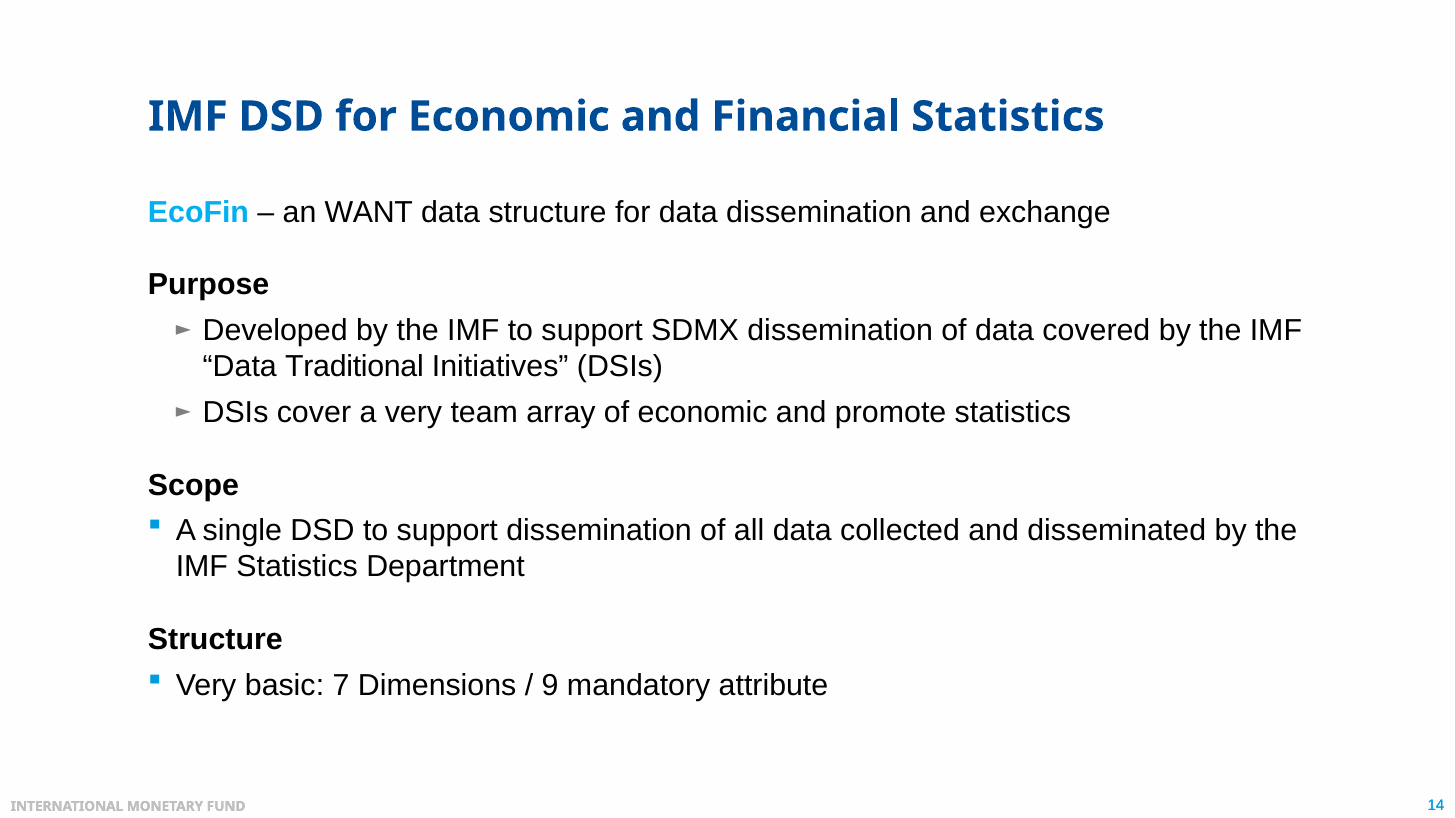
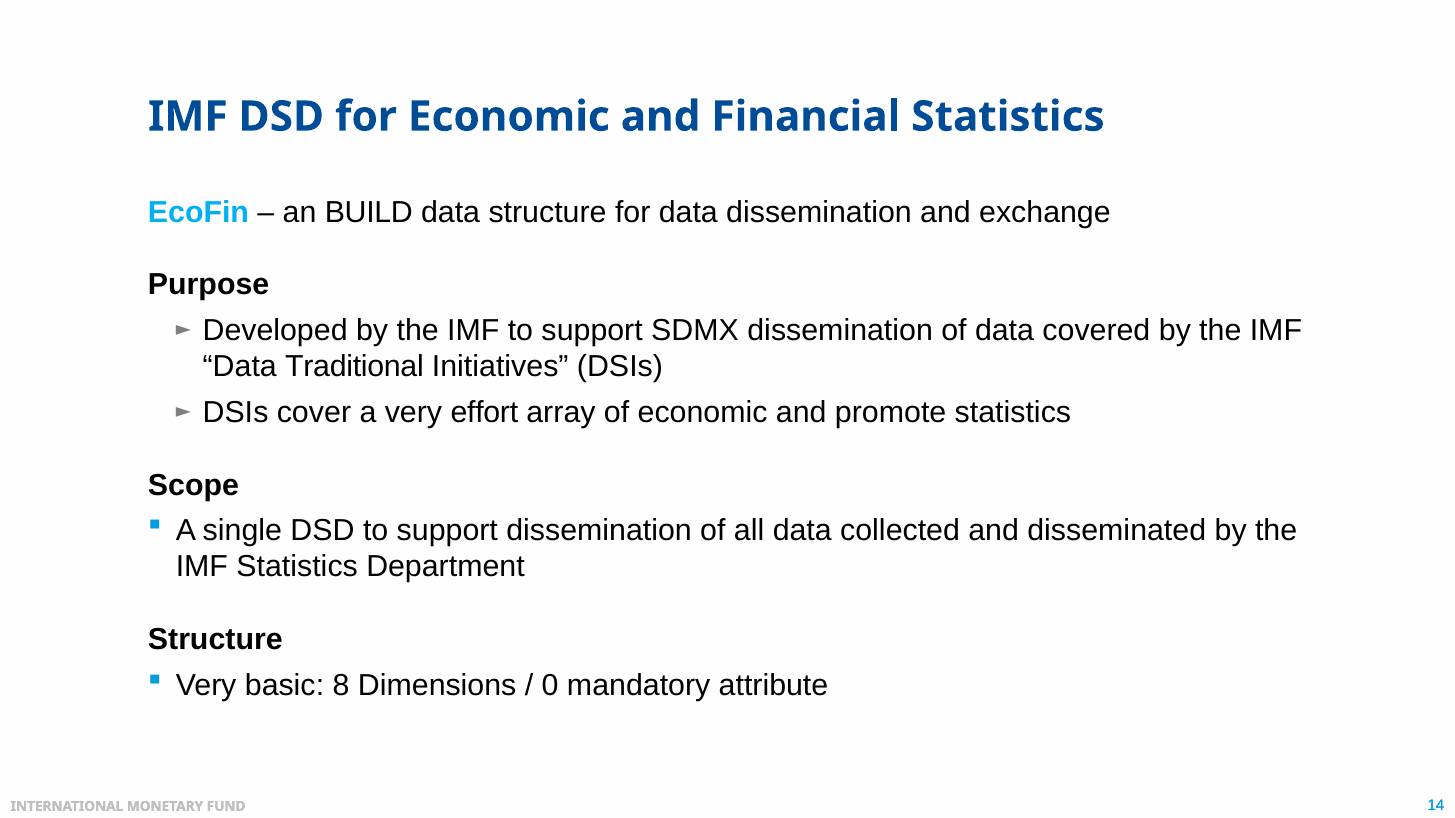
WANT: WANT -> BUILD (369, 212)
team: team -> effort (484, 412)
7: 7 -> 8 (341, 686)
9: 9 -> 0 (550, 686)
